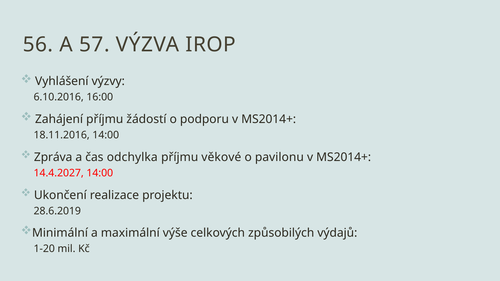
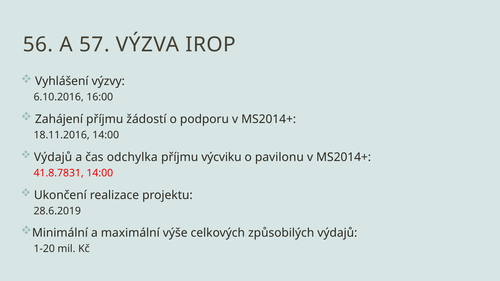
Zpráva: Zpráva -> Výdajů (53, 157)
věkové: věkové -> výcviku (221, 157)
14.4.2027: 14.4.2027 -> 41.8.7831 (59, 173)
